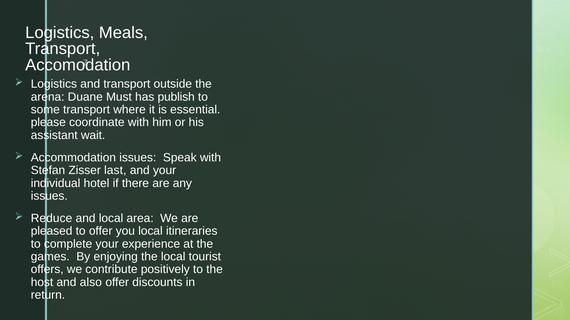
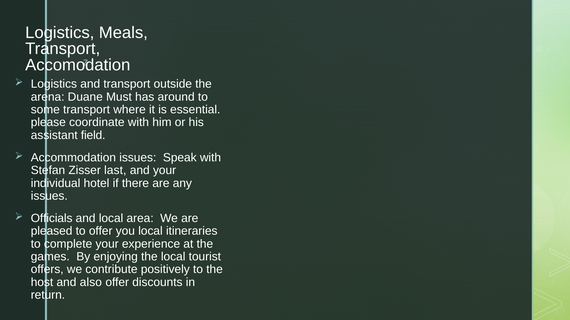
publish: publish -> around (176, 97)
wait: wait -> field (93, 135)
Reduce: Reduce -> Officials (52, 219)
